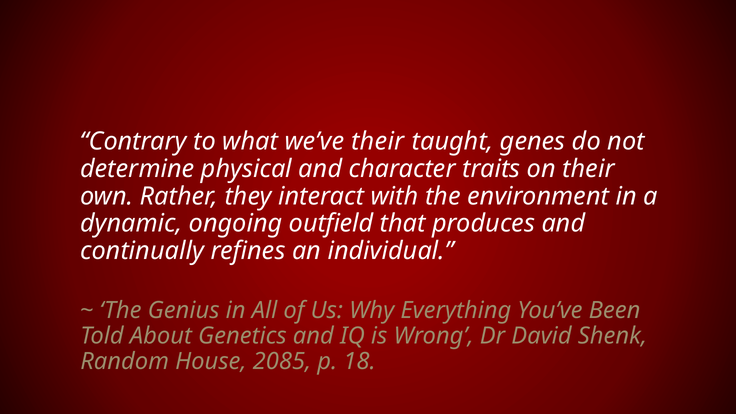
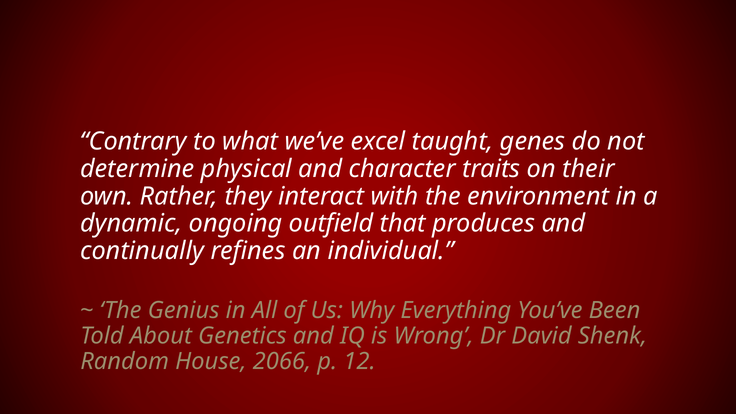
we’ve their: their -> excel (378, 142)
2085: 2085 -> 2066 (282, 362)
18: 18 -> 12 (359, 362)
